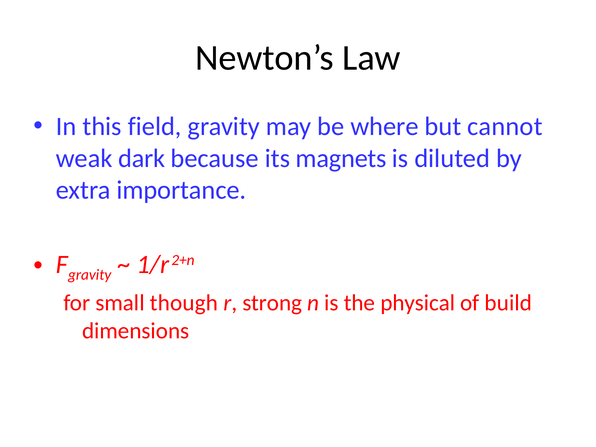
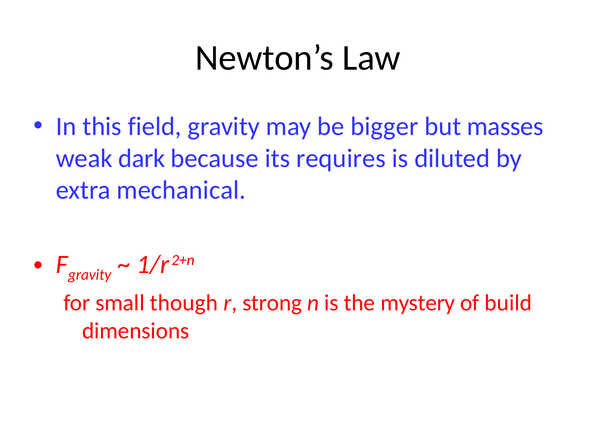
where: where -> bigger (384, 127)
cannot: cannot -> masses (505, 127)
magnets: magnets -> requires (341, 158)
importance: importance -> mechanical (181, 190)
physical: physical -> mystery (418, 303)
